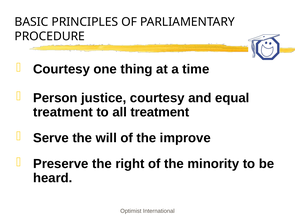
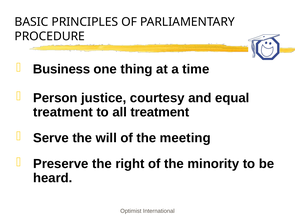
Courtesy: Courtesy -> Business (62, 69)
improve: improve -> meeting (185, 138)
